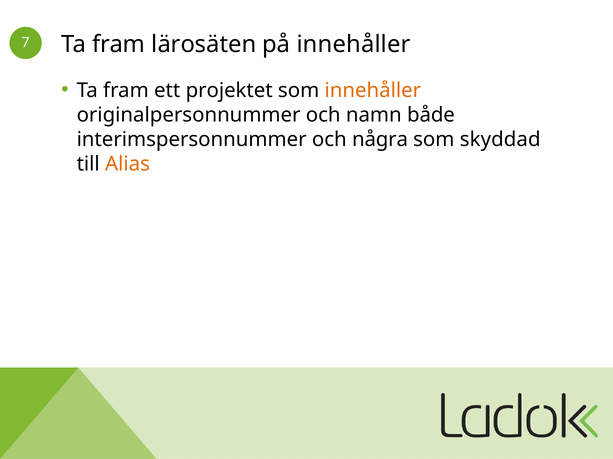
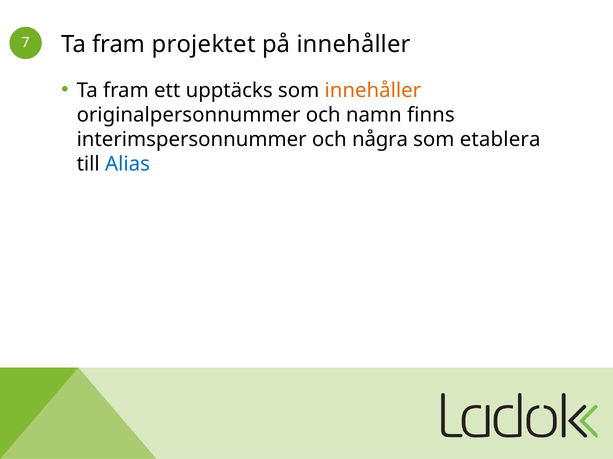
lärosäten: lärosäten -> projektet (204, 45)
projektet: projektet -> upptäcks (229, 91)
både: både -> finns (431, 115)
skyddad: skyddad -> etablera (500, 140)
Alias colour: orange -> blue (128, 164)
